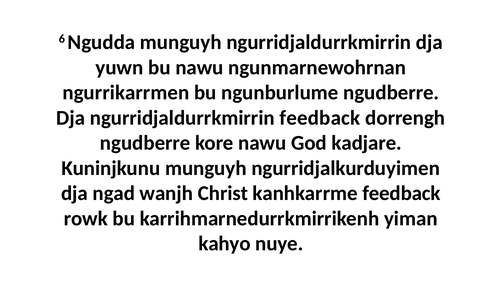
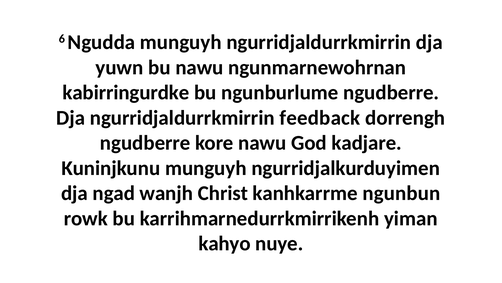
ngurrikarrmen: ngurrikarrmen -> kabirringurdke (126, 92)
kanhkarrme feedback: feedback -> ngunbun (401, 193)
